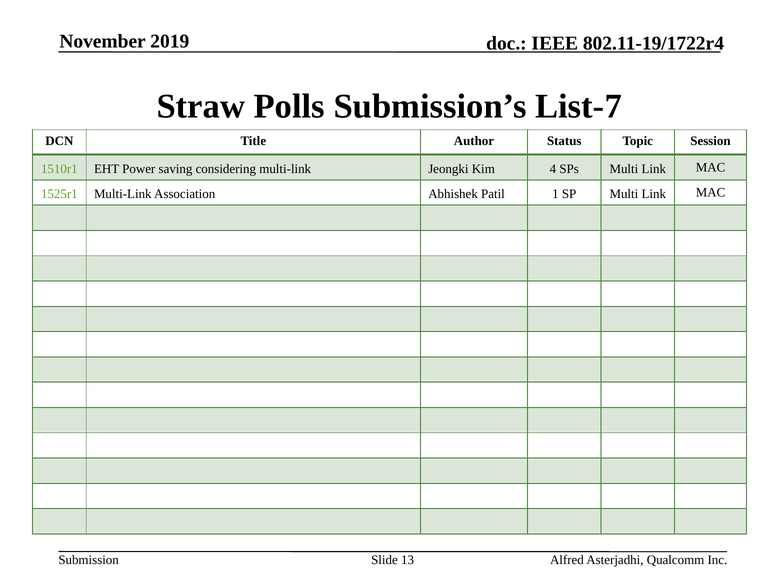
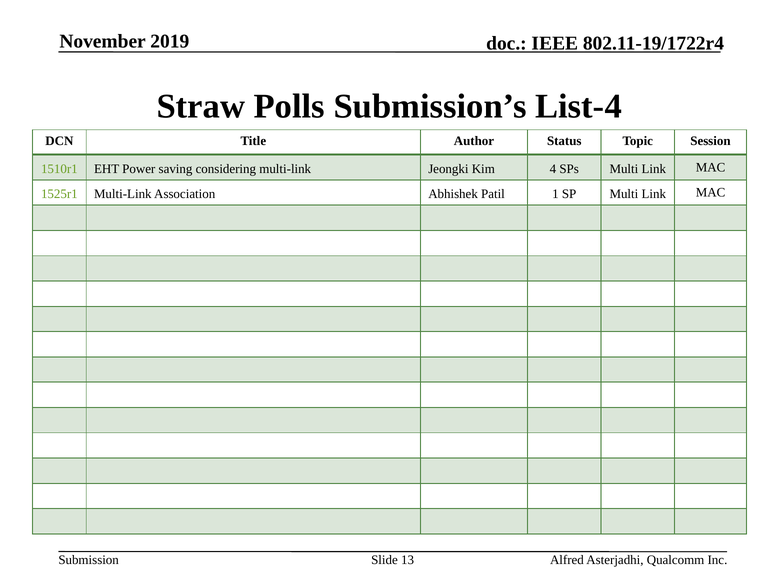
List-7: List-7 -> List-4 (579, 106)
